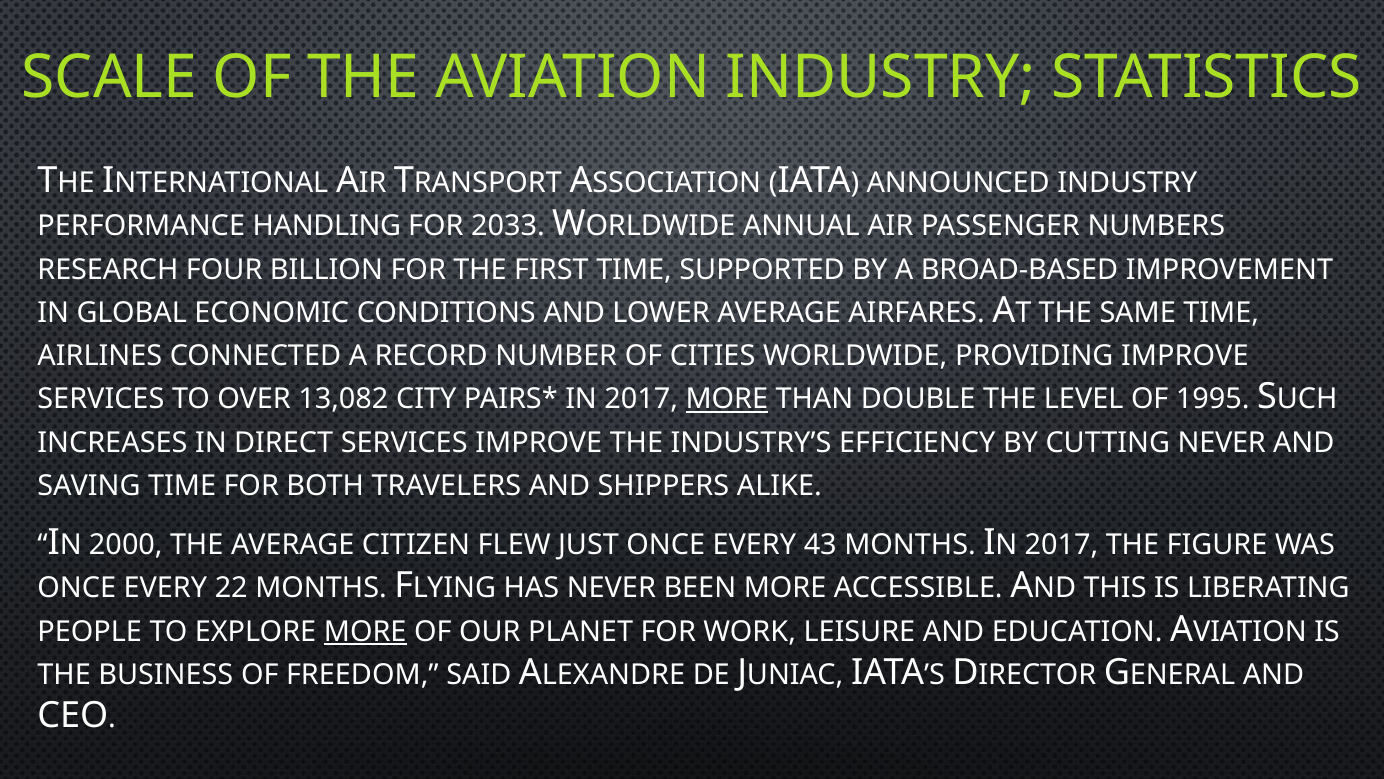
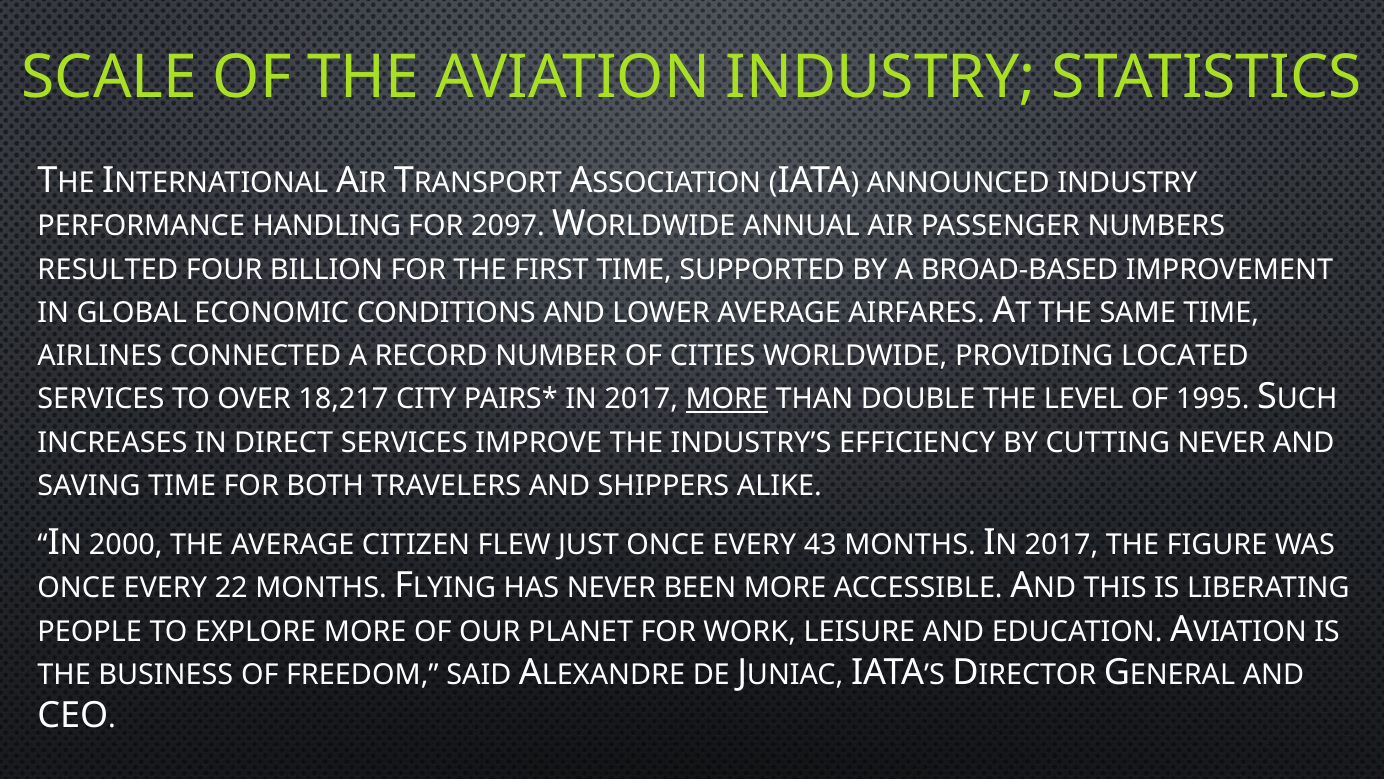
2033: 2033 -> 2097 (508, 226)
RESEARCH: RESEARCH -> RESULTED (108, 269)
PROVIDING IMPROVE: IMPROVE -> LOCATED (1185, 356)
13,082: 13,082 -> 18,217 (343, 399)
MORE underline: present -> none (365, 631)
